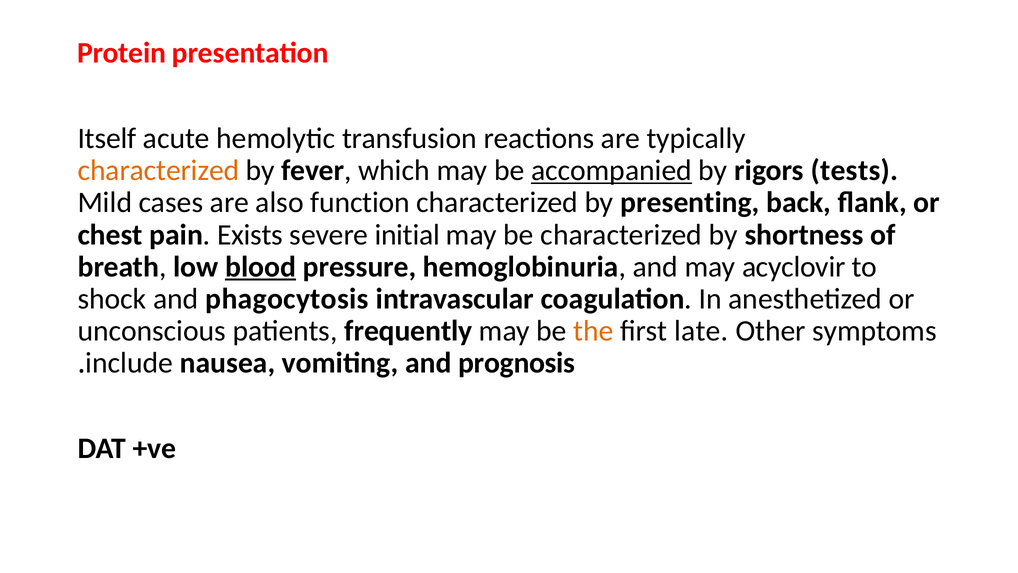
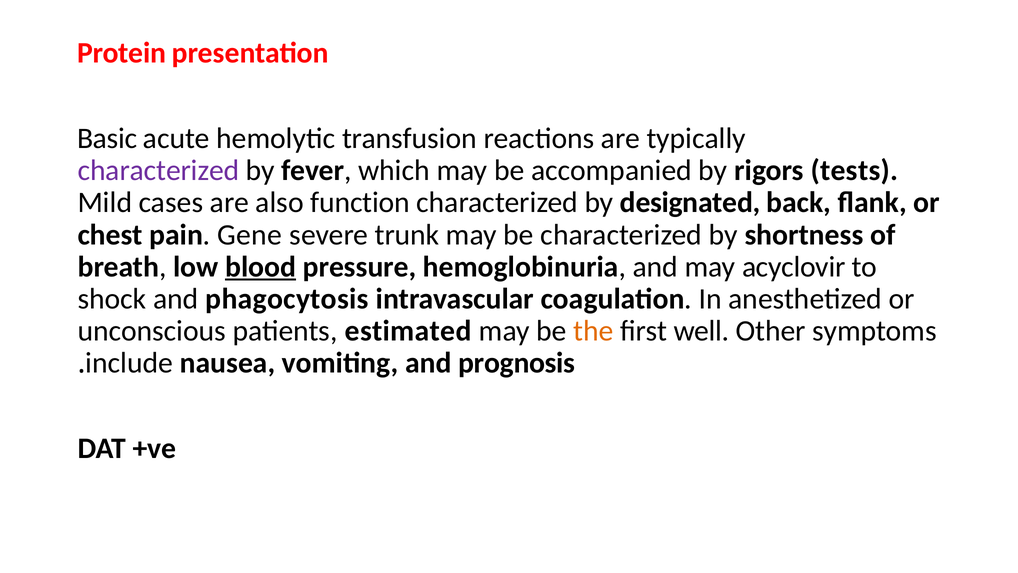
Itself: Itself -> Basic (107, 138)
characterized colour: orange -> purple (158, 170)
accompanied underline: present -> none (611, 170)
presenting: presenting -> designated (690, 203)
Exists: Exists -> Gene (250, 235)
initial: initial -> trunk (407, 235)
frequently: frequently -> estimated (408, 331)
late: late -> well (702, 331)
